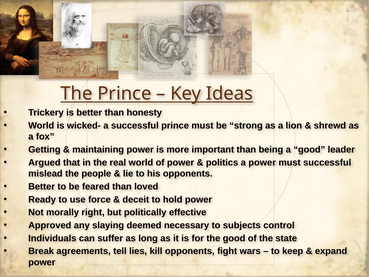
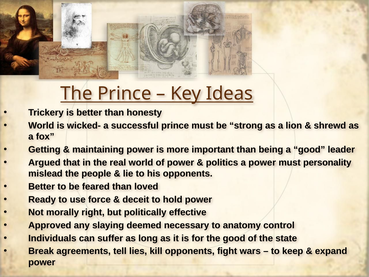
must successful: successful -> personality (327, 162)
subjects: subjects -> anatomy (242, 225)
